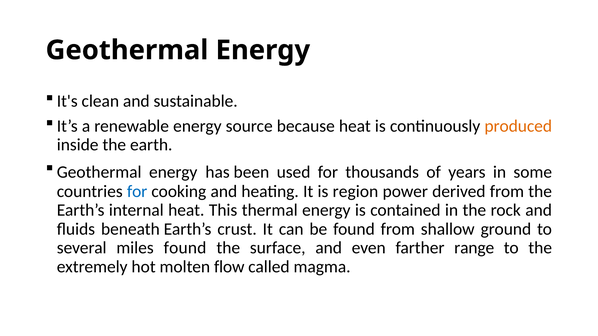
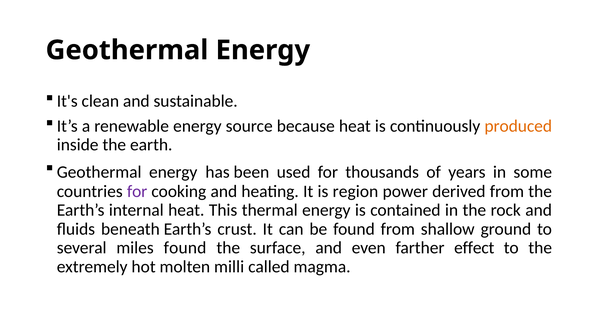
for colour: blue -> purple (137, 192)
range: range -> effect (474, 248)
flow: flow -> milli (229, 267)
